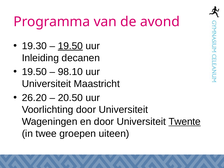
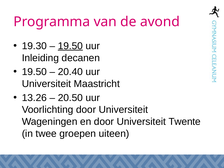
98.10: 98.10 -> 20.40 (70, 72)
26.20: 26.20 -> 13.26 (34, 98)
Twente underline: present -> none (185, 122)
